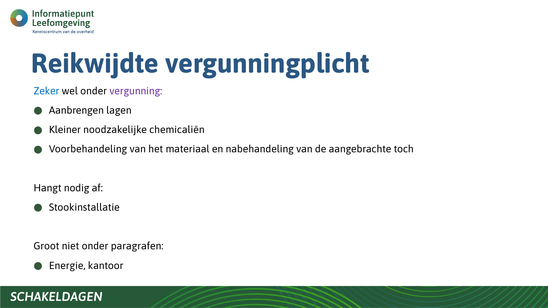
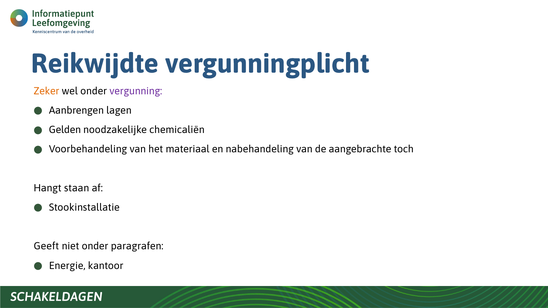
Zeker colour: blue -> orange (46, 91)
Kleiner: Kleiner -> Gelden (65, 130)
nodig: nodig -> staan (77, 188)
Groot: Groot -> Geeft (46, 246)
